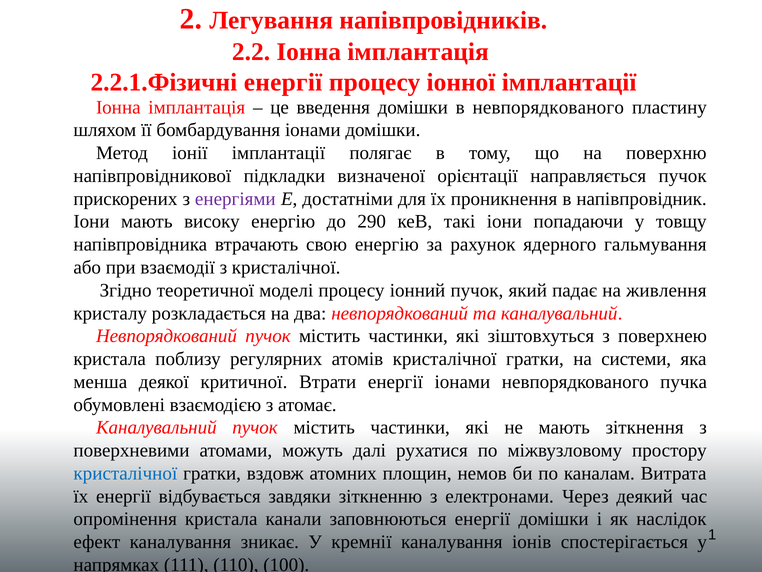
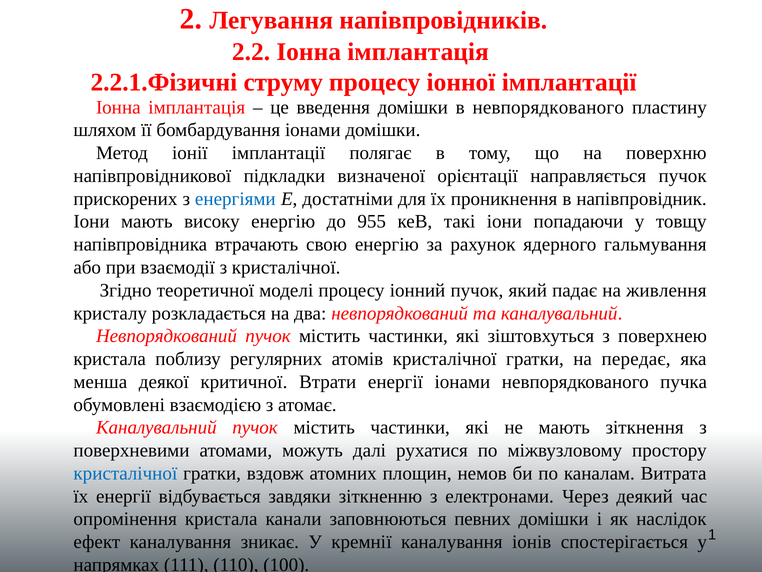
2.2.1.Фiзичнi енергії: енергії -> струму (283, 82)
енергіями colour: purple -> blue (235, 199)
290: 290 -> 955 (372, 222)
системи: системи -> передає (636, 359)
заповнюються енергії: енергії -> певних (483, 519)
